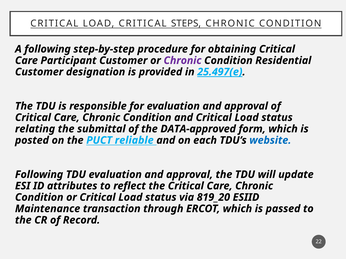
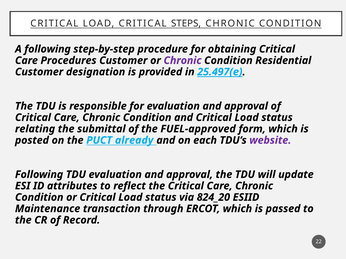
Participant: Participant -> Procedures (69, 61)
DATA-approved: DATA-approved -> FUEL-approved (198, 129)
reliable: reliable -> already (134, 141)
website colour: blue -> purple (270, 141)
819_20: 819_20 -> 824_20 (213, 198)
